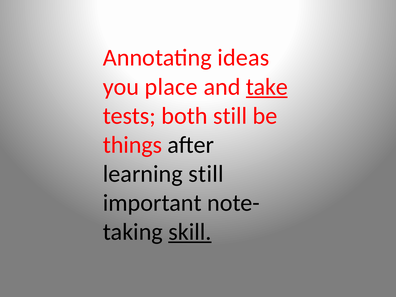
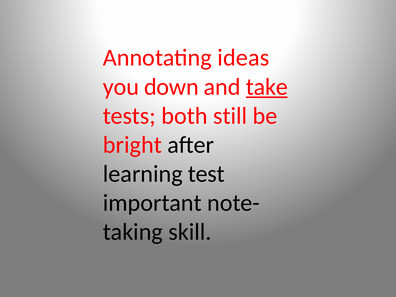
place: place -> down (171, 87)
things: things -> bright (132, 145)
learning still: still -> test (206, 174)
skill underline: present -> none (190, 232)
